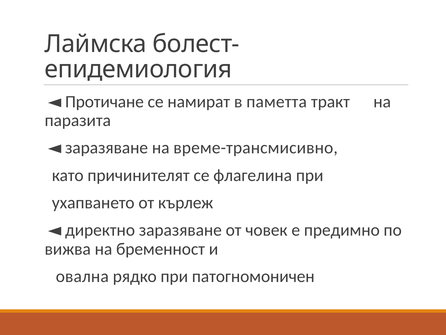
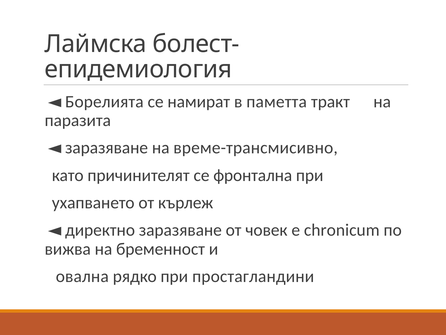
Протичане: Протичане -> Борелията (104, 102)
флагелина: флагелина -> фронтална (253, 175)
предимно: предимно -> chronicum (342, 230)
патогномоничен: патогномоничен -> простагландини (253, 276)
